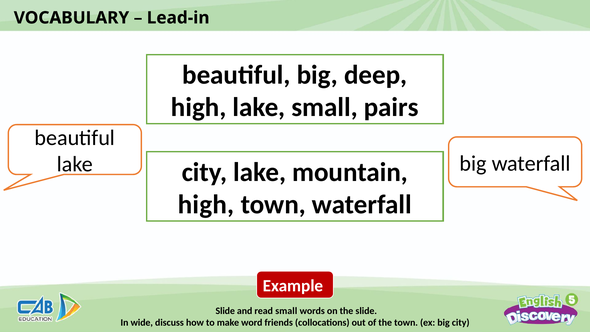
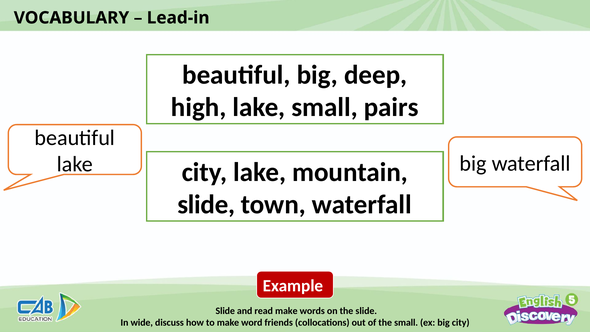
high: high -> slide (206, 204)
read small: small -> make (286, 311)
the town: town -> small (406, 323)
